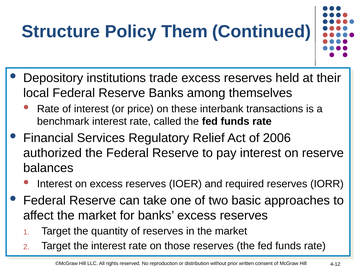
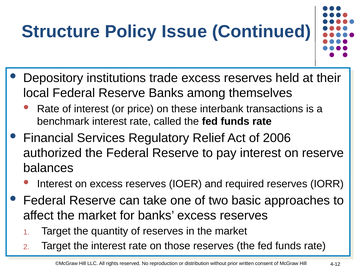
Them: Them -> Issue (184, 32)
